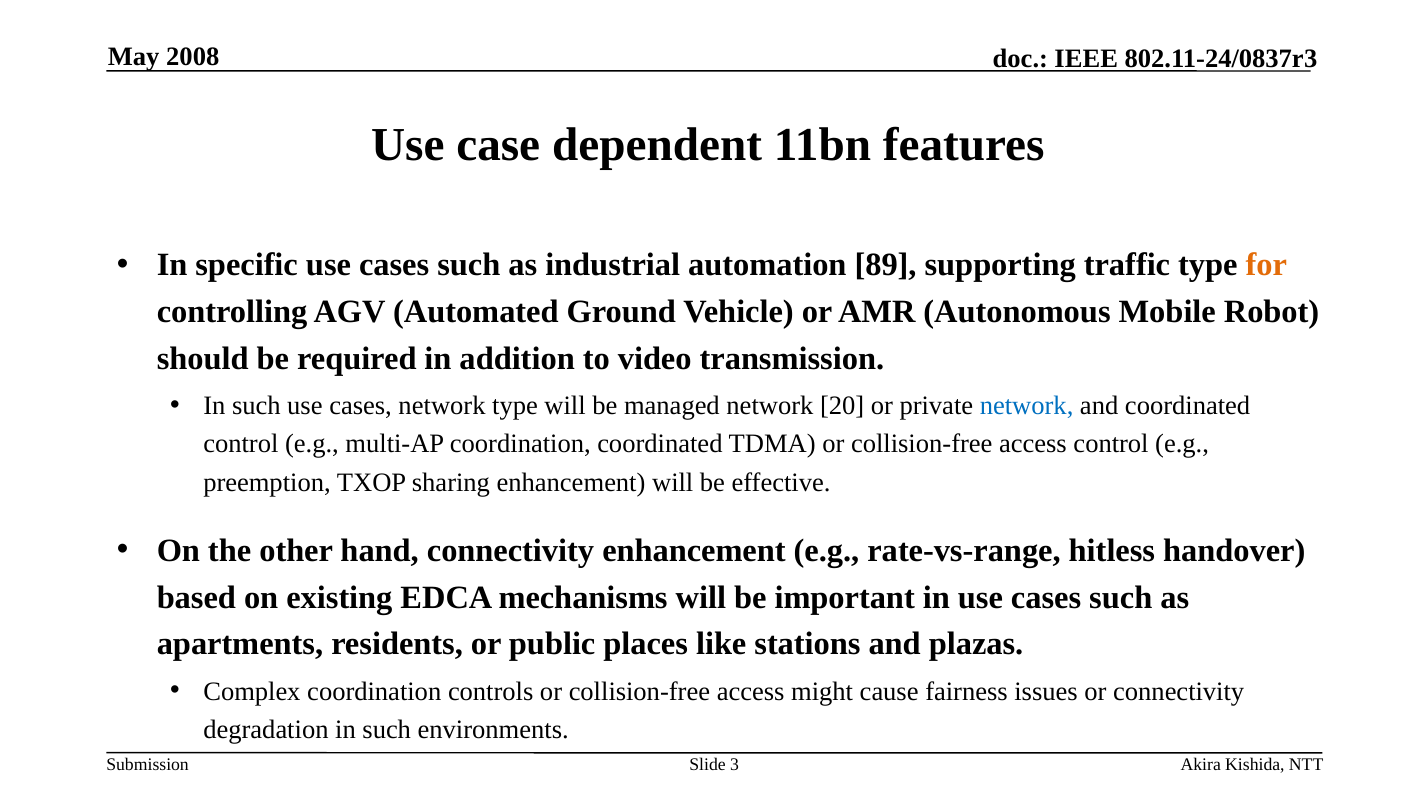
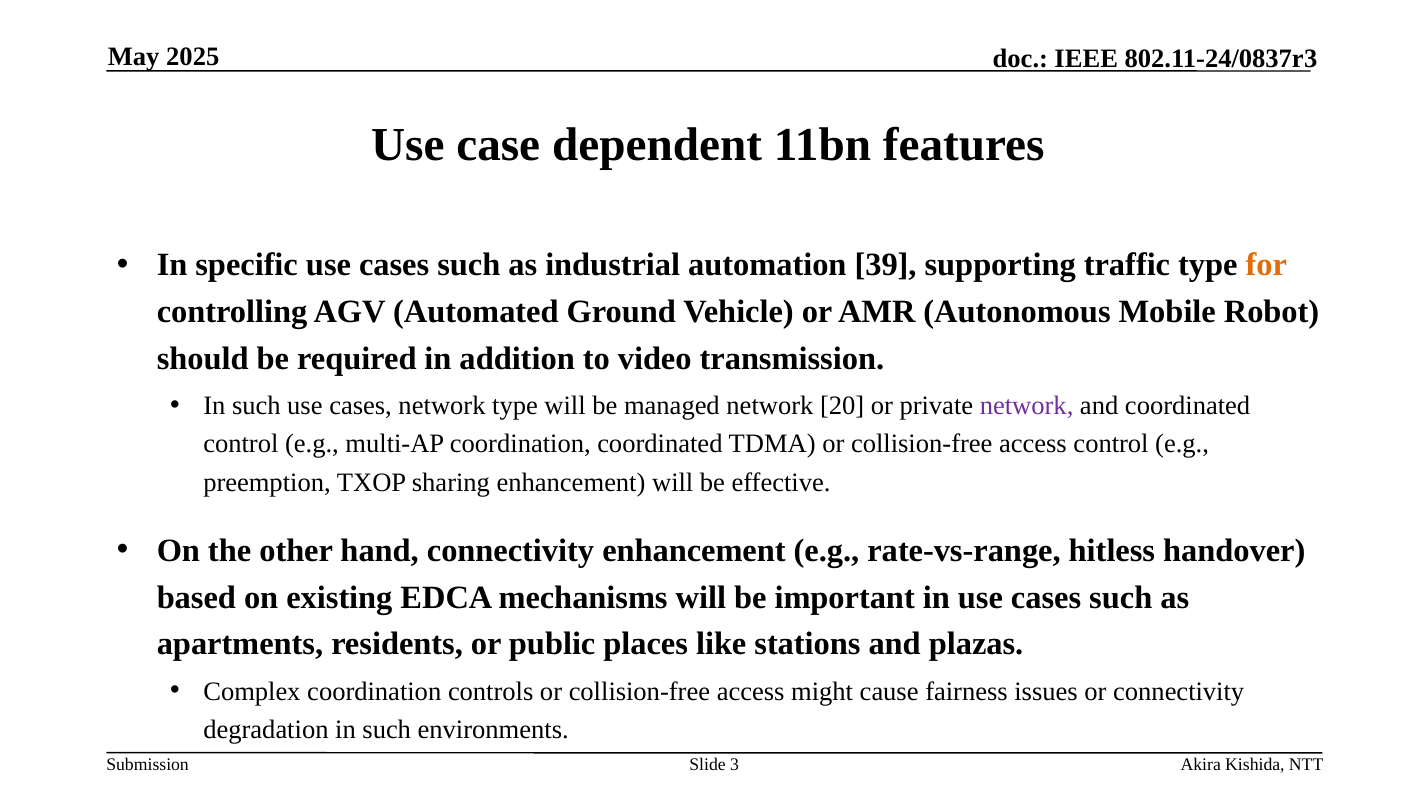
2008: 2008 -> 2025 (193, 56)
89: 89 -> 39 (886, 265)
network colour: blue -> purple (1027, 406)
